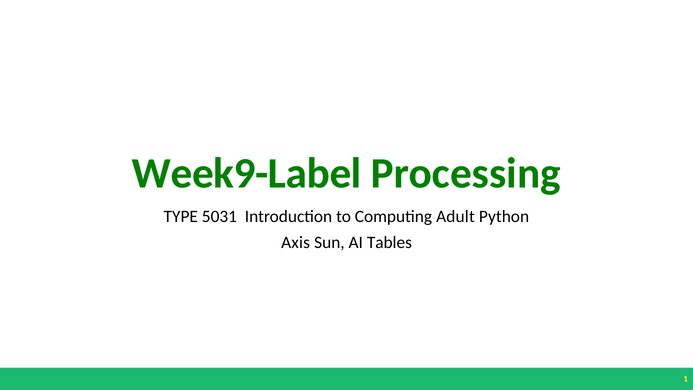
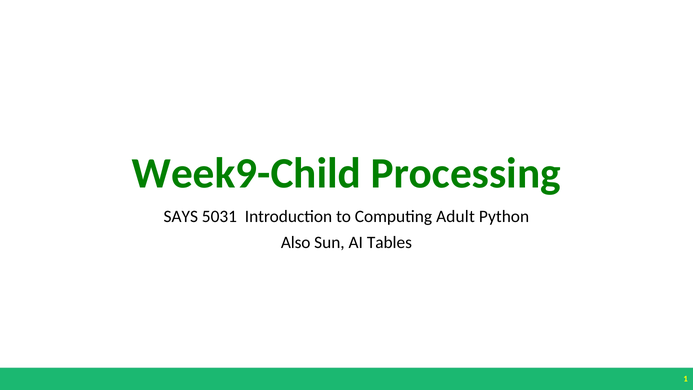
Week9-Label: Week9-Label -> Week9-Child (246, 173)
TYPE: TYPE -> SAYS (181, 217)
Axis: Axis -> Also (296, 243)
